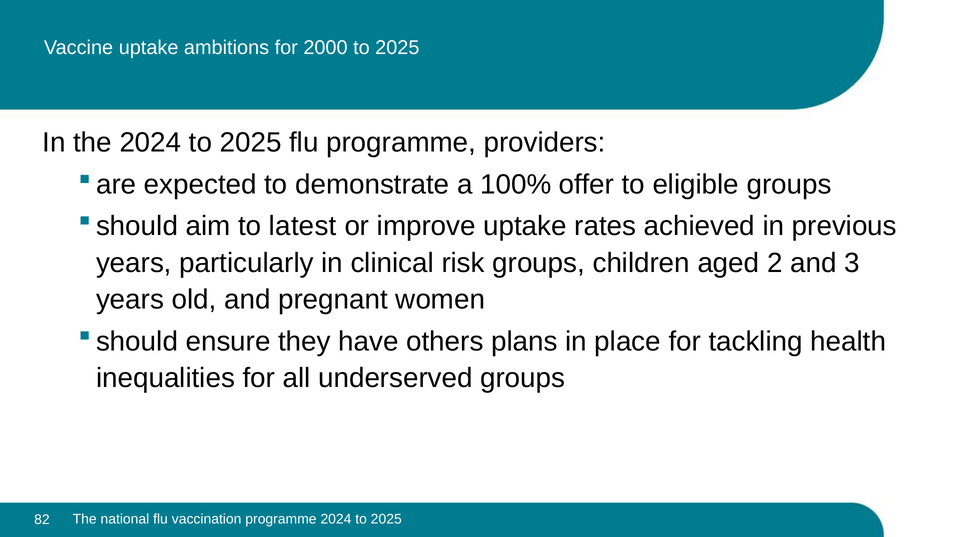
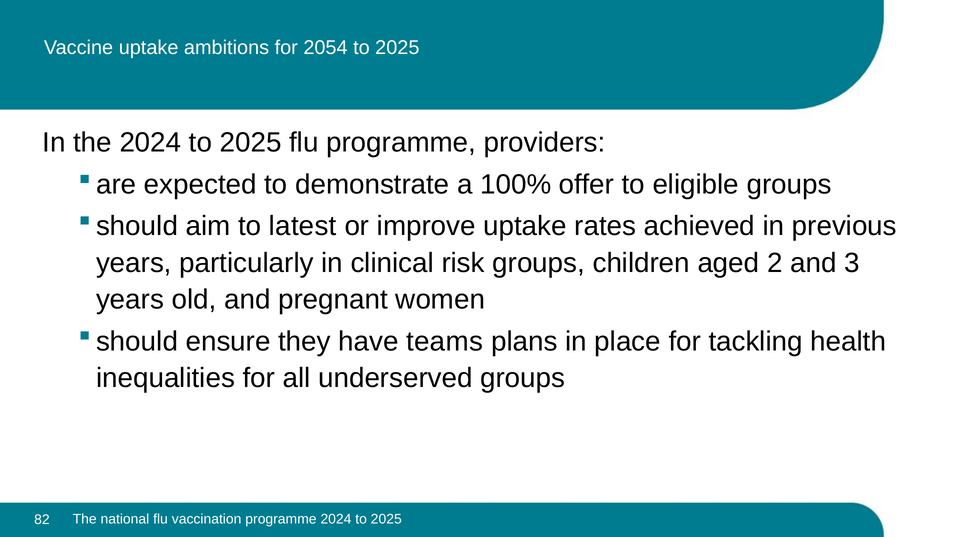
2000: 2000 -> 2054 (325, 48)
others: others -> teams (445, 341)
